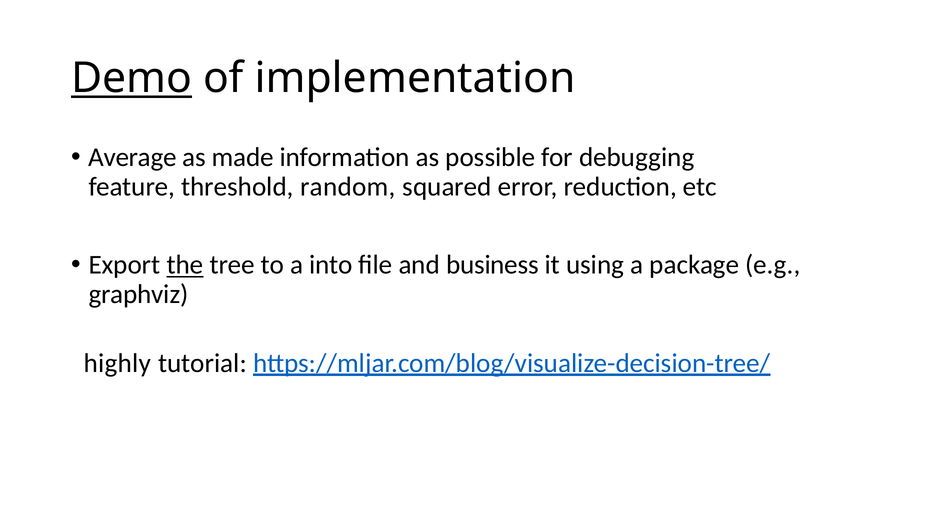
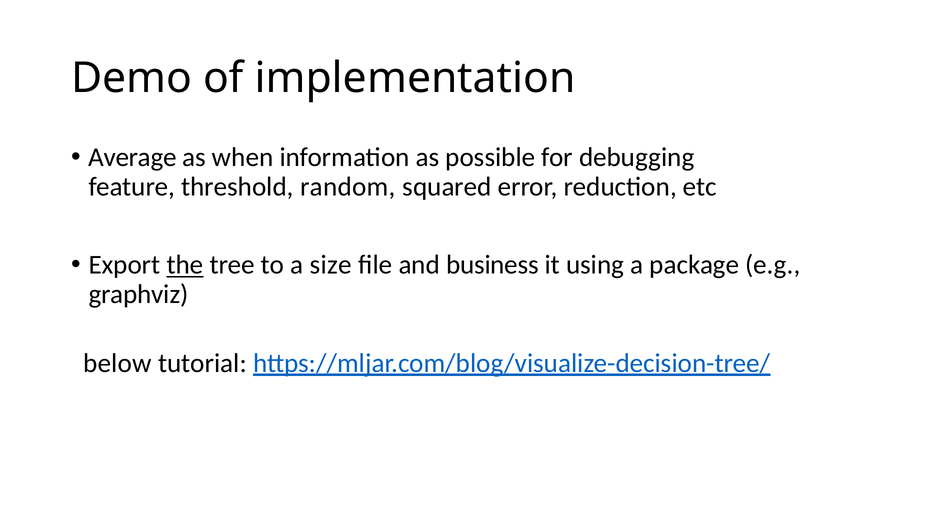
Demo underline: present -> none (132, 78)
made: made -> when (243, 158)
into: into -> size (331, 265)
highly: highly -> below (118, 363)
